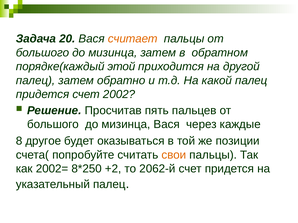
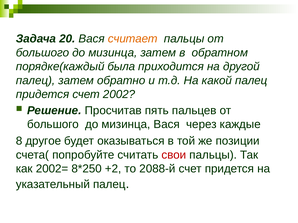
этой: этой -> была (121, 67)
свои colour: orange -> red (174, 155)
2062-й: 2062-й -> 2088-й (157, 169)
